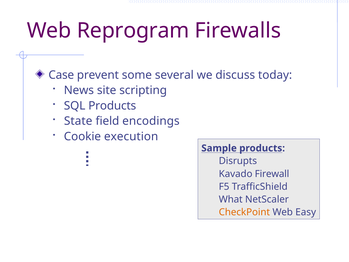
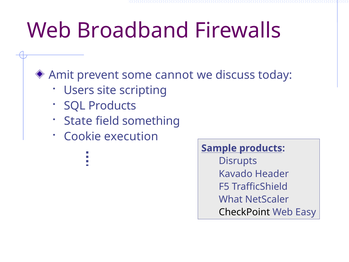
Reprogram: Reprogram -> Broadband (133, 31)
Case: Case -> Amit (61, 75)
several: several -> cannot (174, 75)
News: News -> Users (79, 90)
encodings: encodings -> something (151, 121)
Firewall: Firewall -> Header (272, 174)
CheckPoint colour: orange -> black (244, 212)
